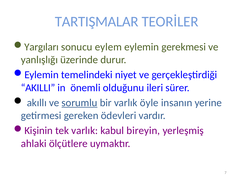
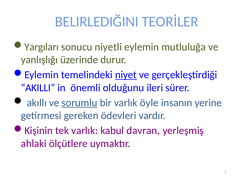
TARTIŞMALAR: TARTIŞMALAR -> BELIRLEDIĞINI (97, 22)
eylem: eylem -> niyetli (108, 47)
gerekmesi: gerekmesi -> mutluluğa (184, 47)
niyet underline: none -> present (126, 75)
bireyin: bireyin -> davran (143, 130)
